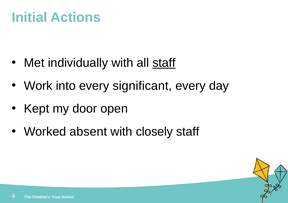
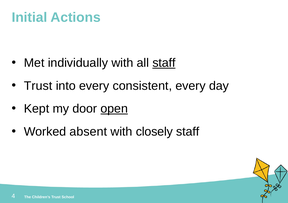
Work: Work -> Trust (38, 86)
significant: significant -> consistent (142, 86)
open underline: none -> present (114, 109)
